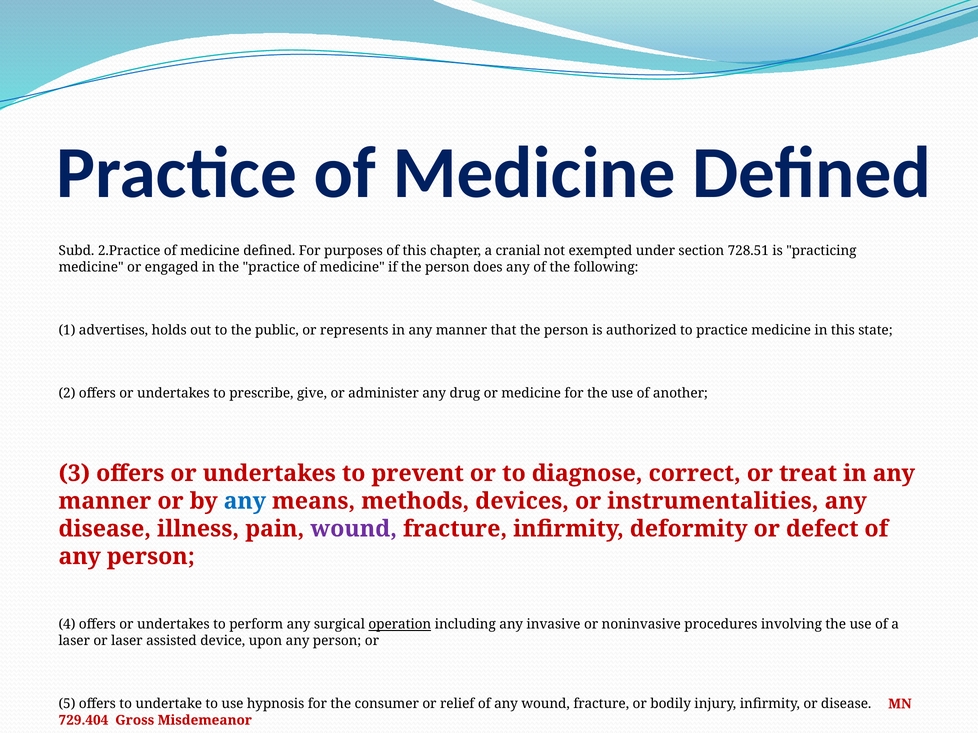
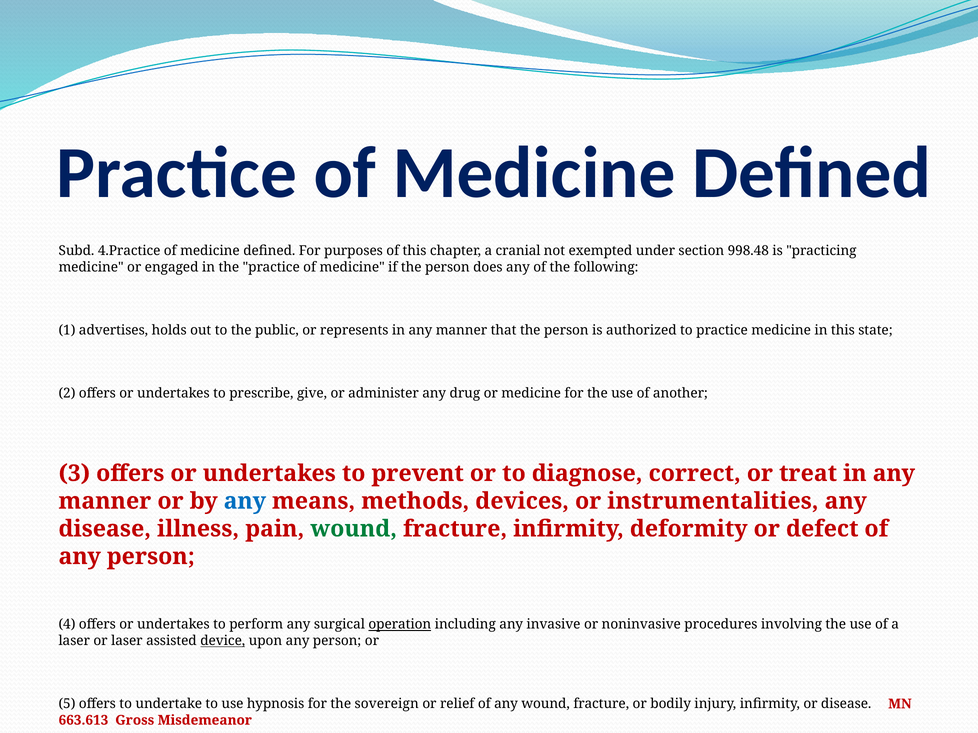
2.Practice: 2.Practice -> 4.Practice (129, 251)
728.51: 728.51 -> 998.48 (748, 251)
wound colour: purple -> green (354, 529)
device underline: none -> present (223, 641)
consumer: consumer -> sovereign (387, 704)
729.404: 729.404 -> 663.613 (83, 721)
